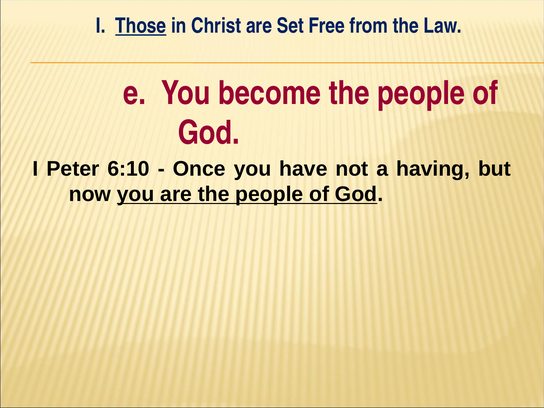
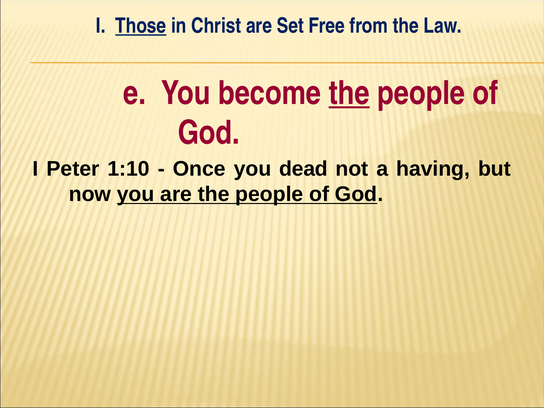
the underline: none -> present (349, 93)
6:10: 6:10 -> 1:10 (129, 169)
have: have -> dead (303, 169)
